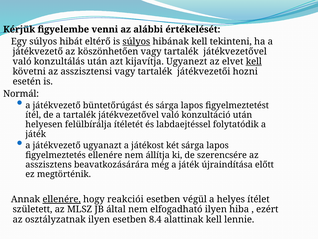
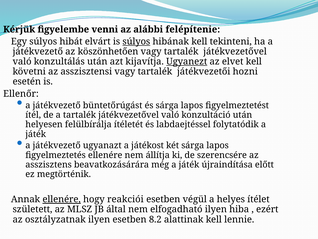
értékelését: értékelését -> felépítenie (193, 29)
eltérő: eltérő -> elvárt (98, 41)
Ugyanezt underline: none -> present (187, 61)
kell underline: present -> none (254, 61)
Normál: Normál -> Ellenőr (21, 94)
8.4: 8.4 -> 8.2 (155, 219)
